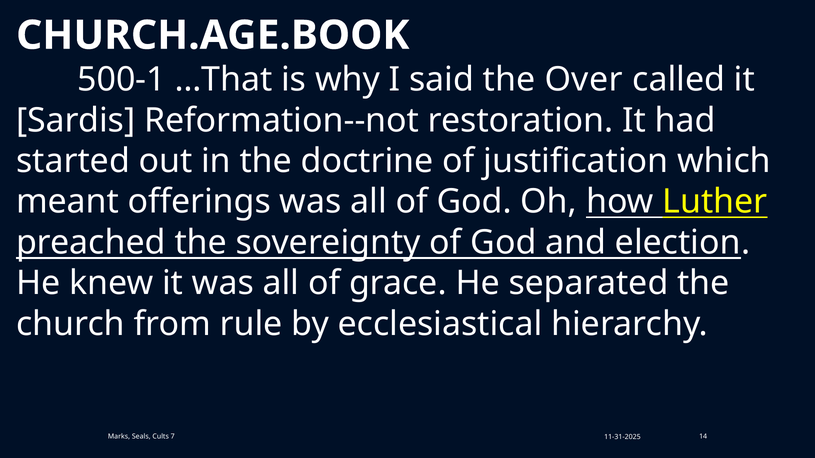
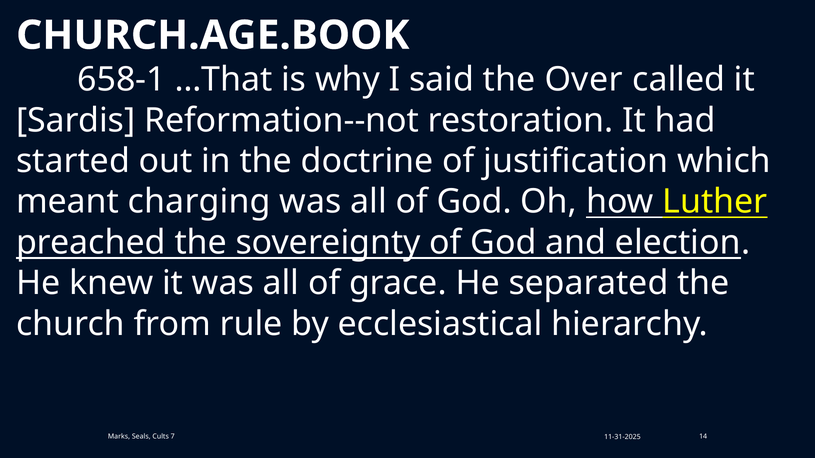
500-1: 500-1 -> 658-1 (122, 80)
offerings: offerings -> charging (199, 202)
